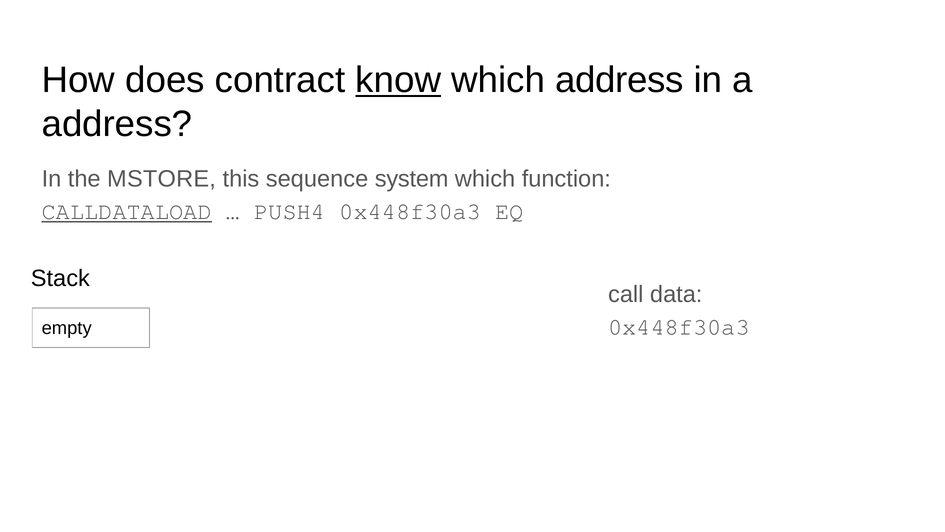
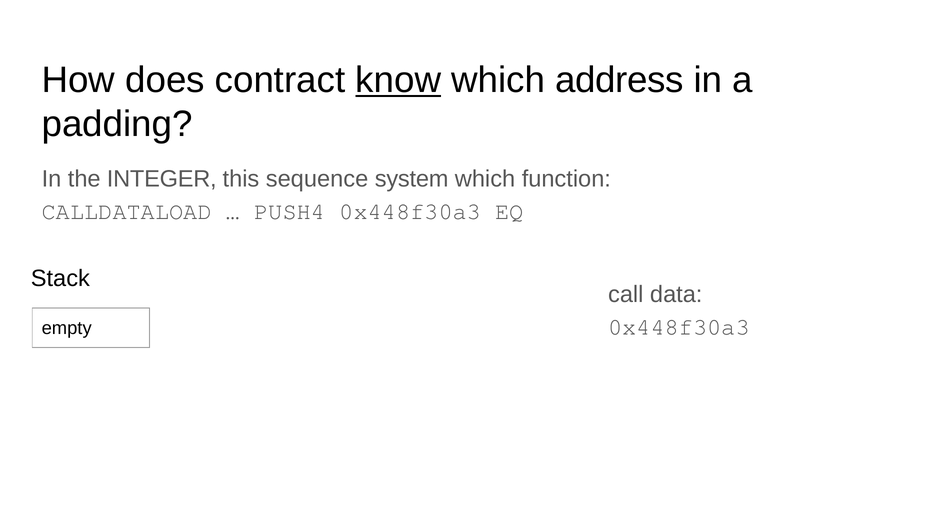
address: address -> padding (117, 124)
MSTORE: MSTORE -> INTEGER (162, 179)
CALLDATALOAD underline: present -> none (127, 211)
